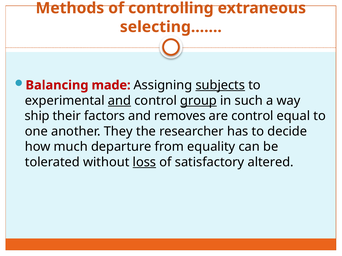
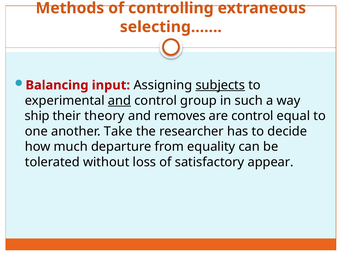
made: made -> input (111, 85)
group underline: present -> none (199, 101)
factors: factors -> theory (104, 116)
They: They -> Take (118, 132)
loss underline: present -> none (144, 162)
altered: altered -> appear (271, 162)
